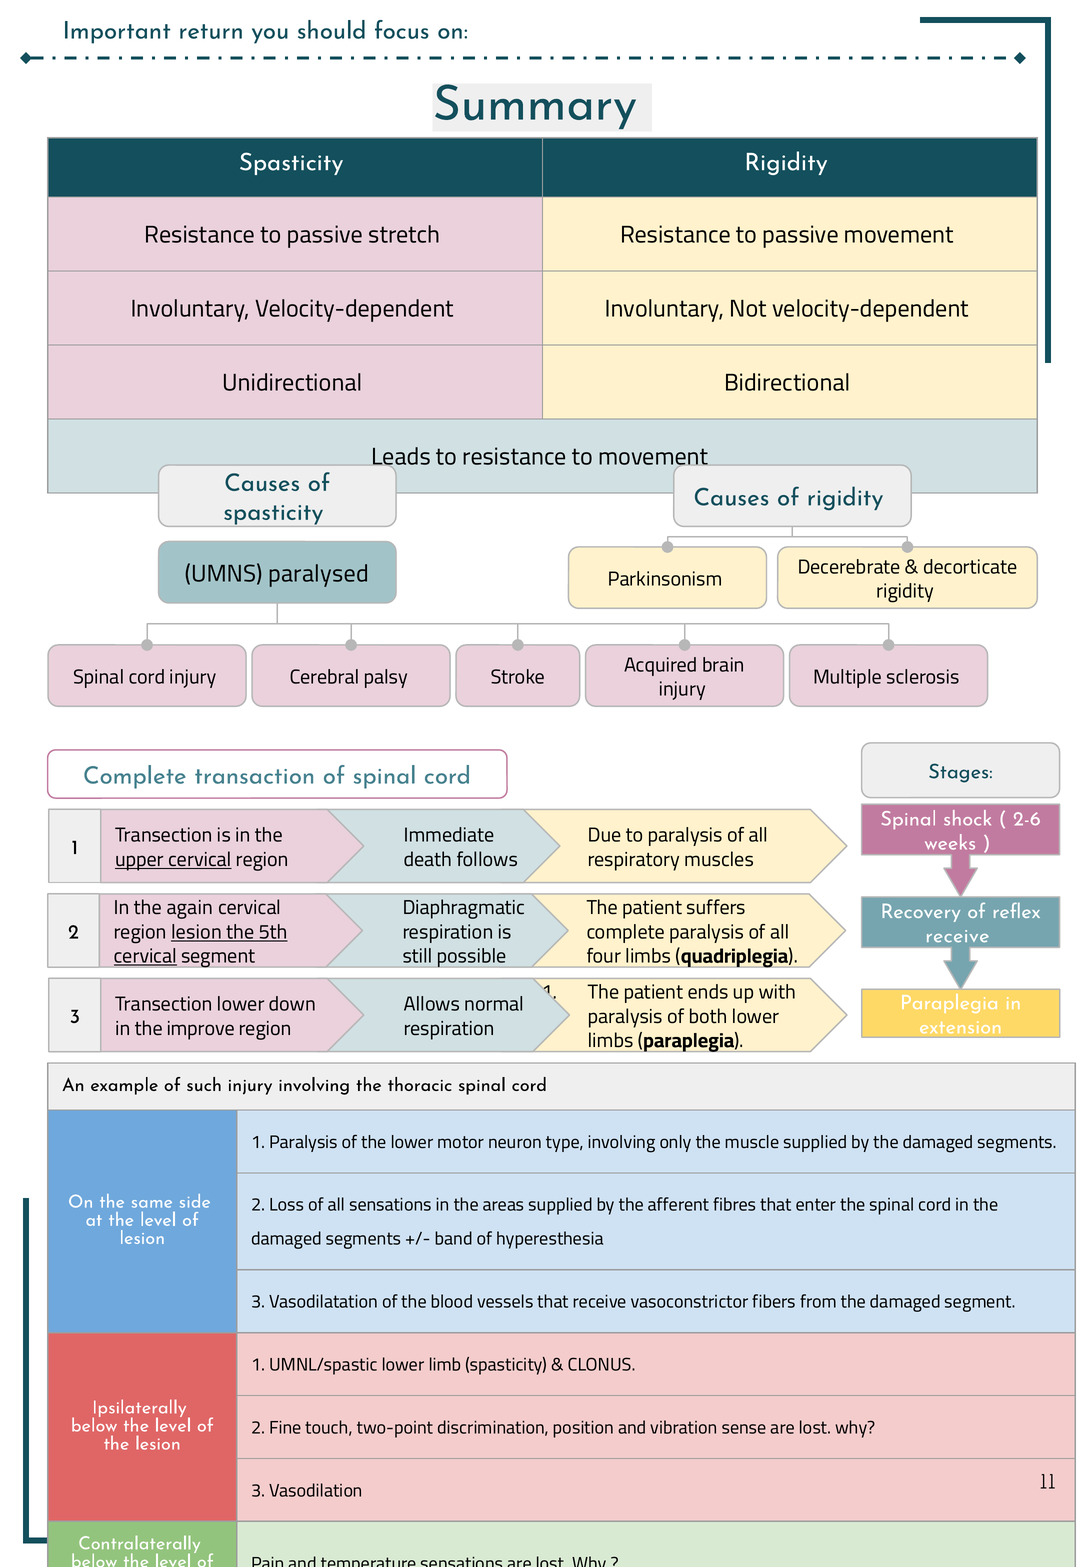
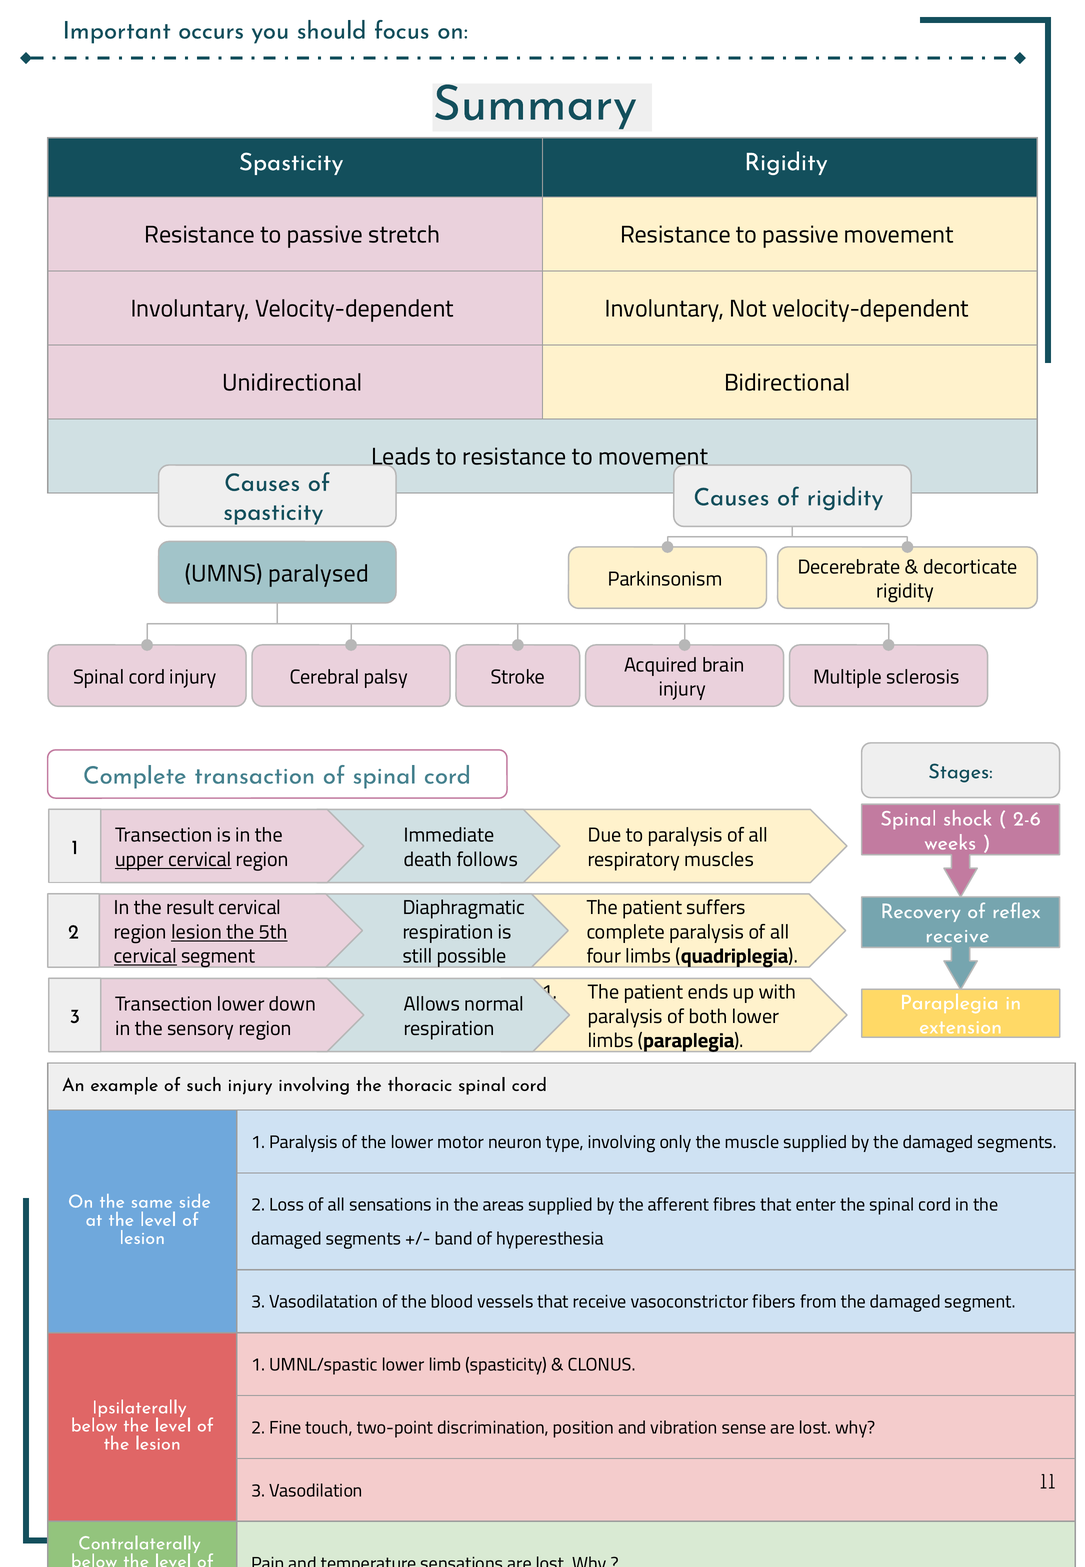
return: return -> occurs (211, 31)
again: again -> result (190, 908)
improve: improve -> sensory (201, 1028)
